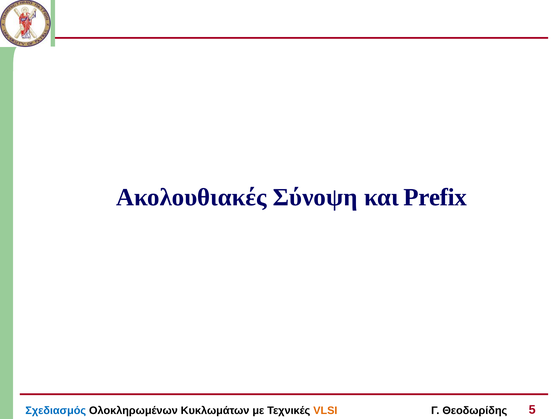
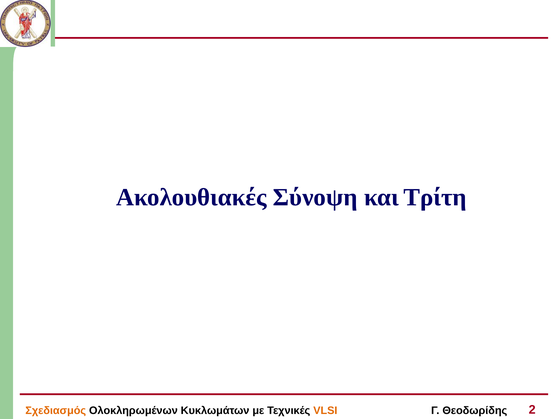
Prefix: Prefix -> Τρίτη (435, 197)
Σχεδιασμός colour: blue -> orange (56, 411)
5: 5 -> 2 (532, 410)
